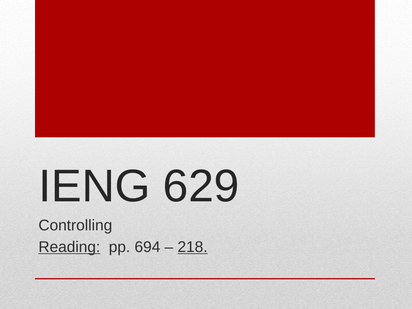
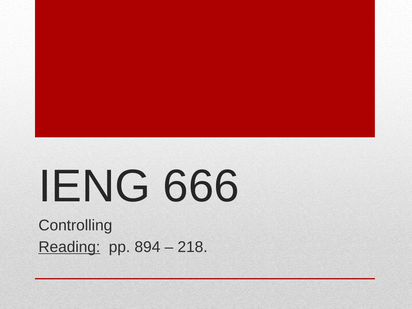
629: 629 -> 666 (201, 187)
694: 694 -> 894 (147, 247)
218 underline: present -> none (193, 247)
